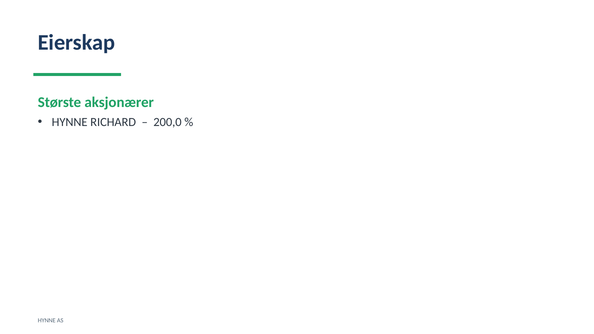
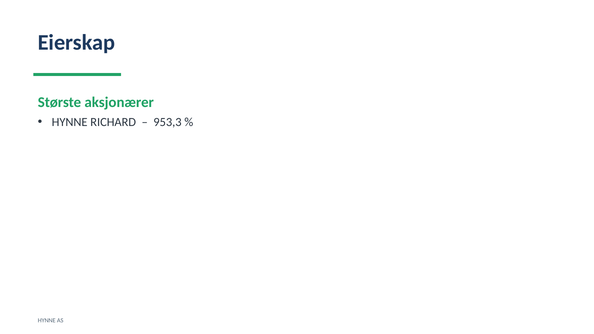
200,0: 200,0 -> 953,3 (167, 122)
